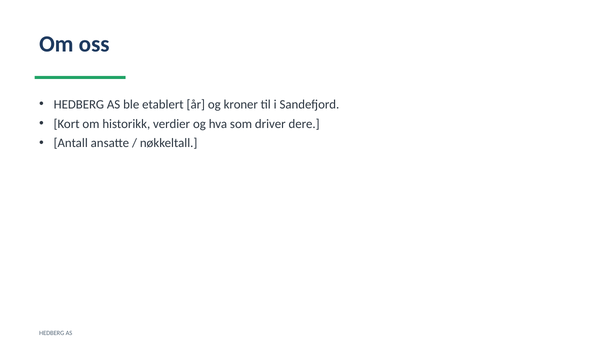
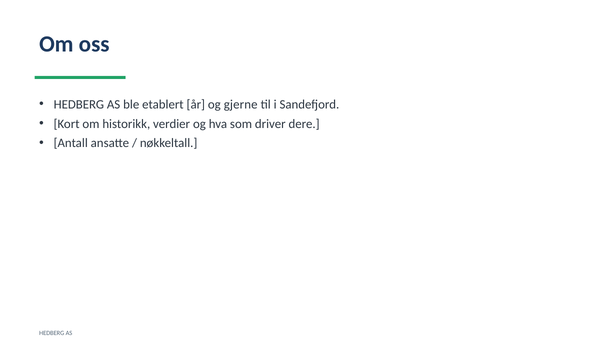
kroner: kroner -> gjerne (241, 104)
